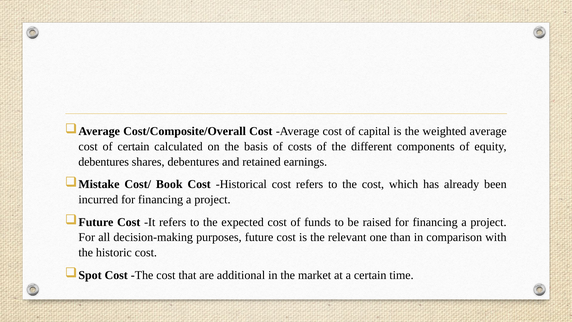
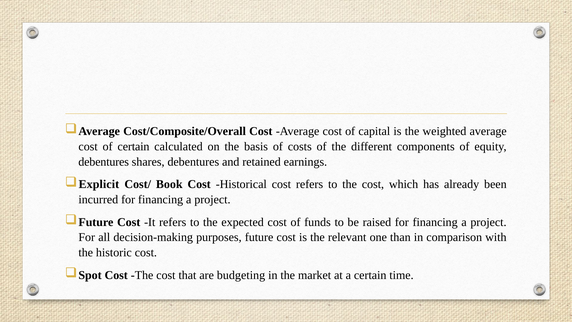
Mistake: Mistake -> Explicit (99, 184)
additional: additional -> budgeting (241, 275)
